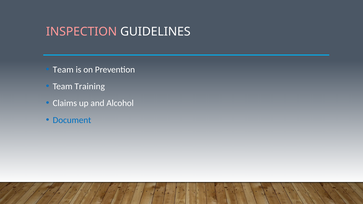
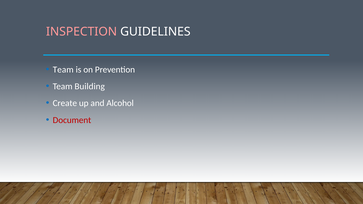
Training: Training -> Building (90, 86)
Claims: Claims -> Create (65, 103)
Document colour: blue -> red (72, 120)
